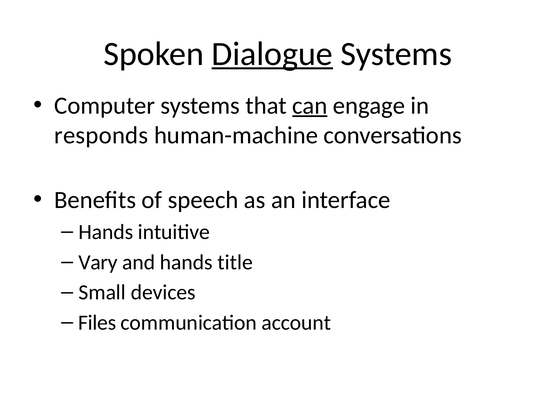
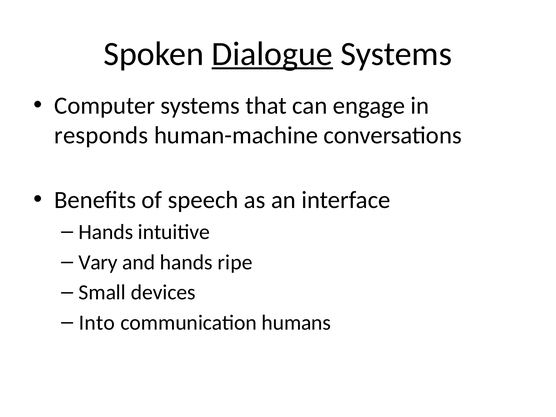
can underline: present -> none (310, 106)
title: title -> ripe (235, 262)
Files: Files -> Into (97, 323)
account: account -> humans (296, 323)
